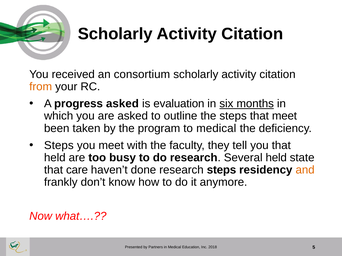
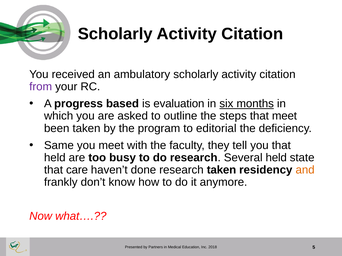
consortium: consortium -> ambulatory (142, 75)
from colour: orange -> purple (41, 87)
progress asked: asked -> based (122, 104)
to medical: medical -> editorial (216, 128)
Steps: Steps -> Same (59, 146)
research steps: steps -> taken (222, 170)
